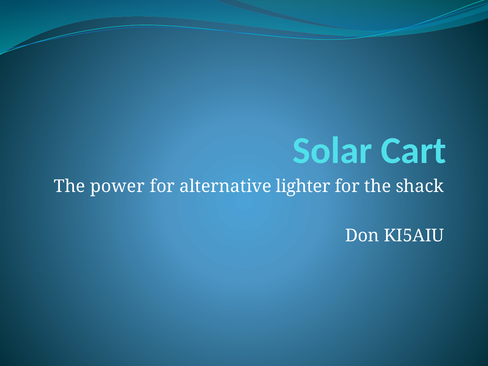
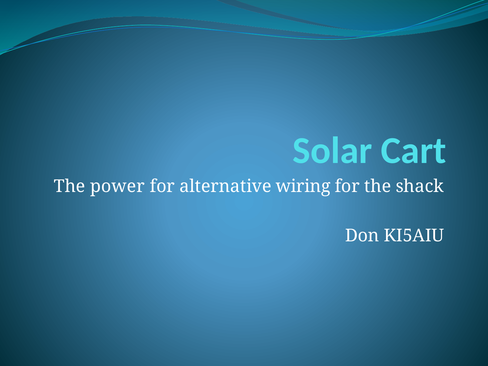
lighter: lighter -> wiring (303, 187)
